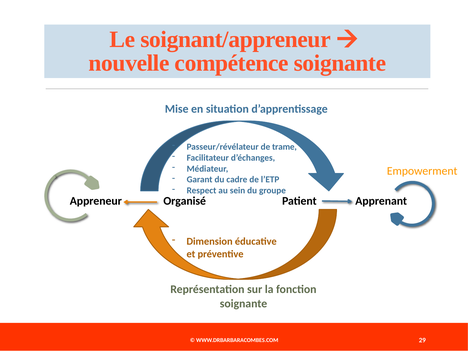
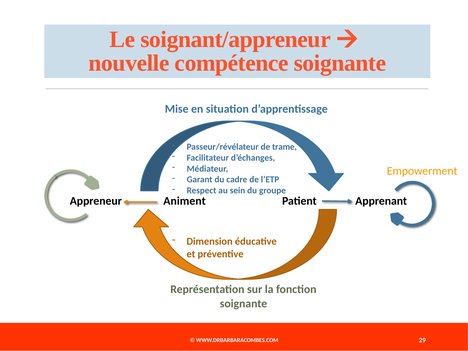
Organisé: Organisé -> Animent (185, 201)
